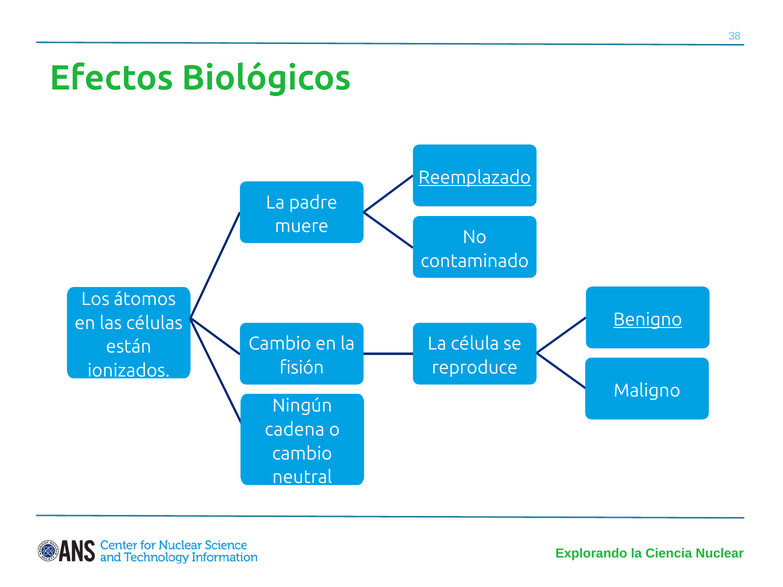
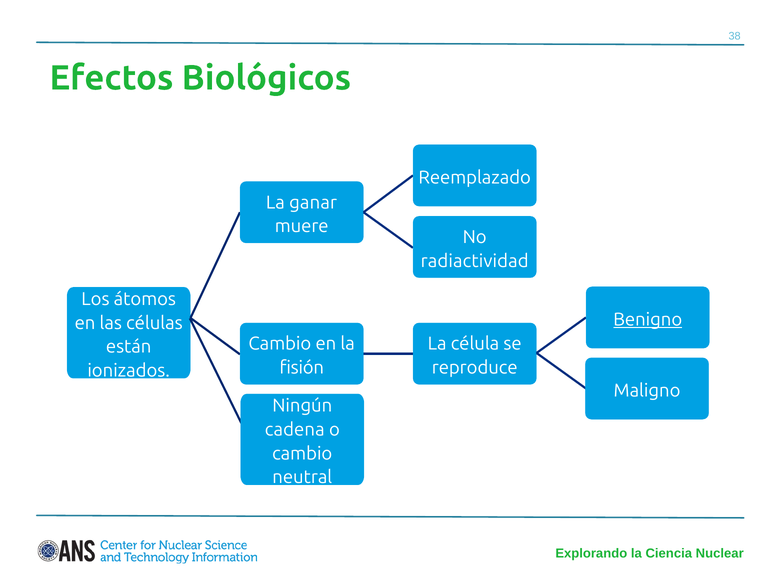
Reemplazado underline: present -> none (475, 178)
padre: padre -> ganar (313, 203)
contaminado: contaminado -> radiactividad (475, 261)
